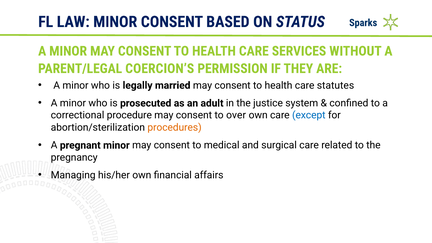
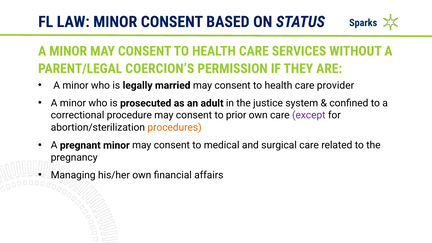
statutes: statutes -> provider (335, 85)
over: over -> prior (236, 115)
except colour: blue -> purple (309, 115)
